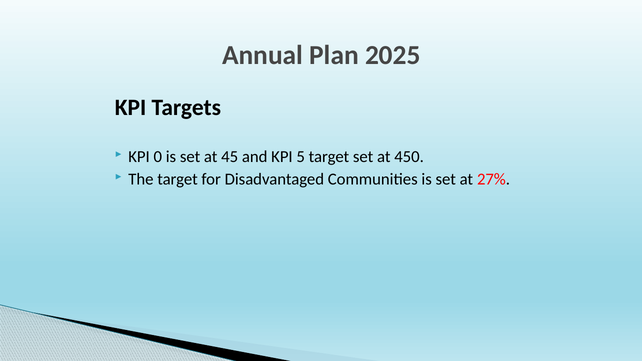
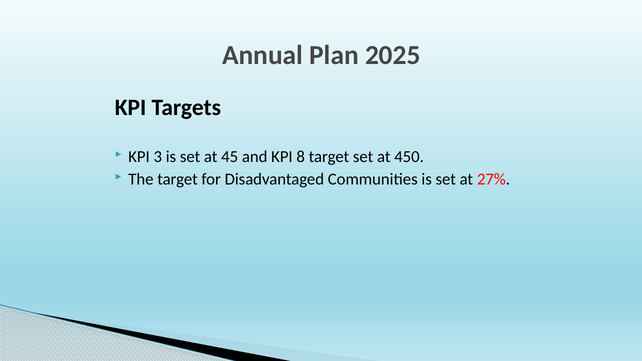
0: 0 -> 3 (158, 157)
5: 5 -> 8 (301, 157)
